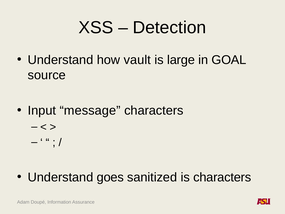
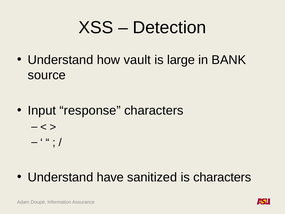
GOAL: GOAL -> BANK (229, 60)
message: message -> response (90, 110)
goes: goes -> have (110, 177)
